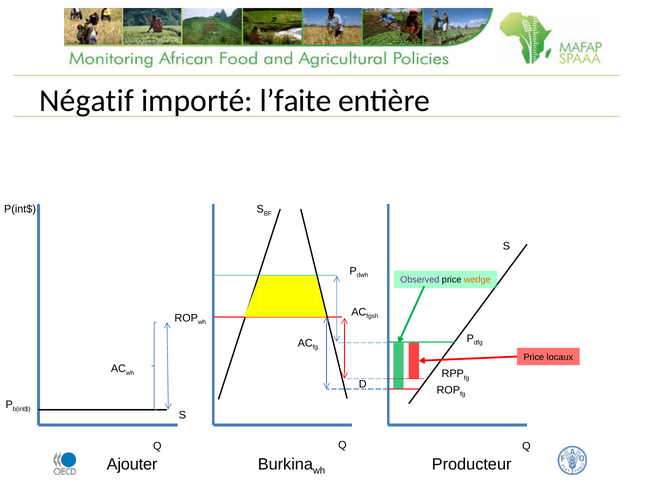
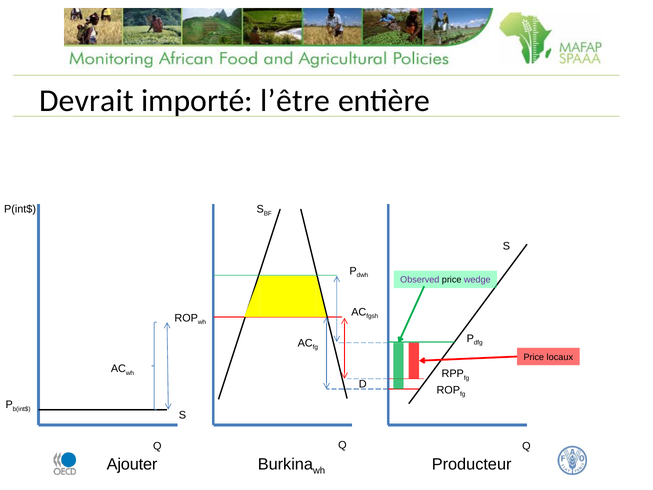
Négatif: Négatif -> Devrait (86, 101)
l’faite: l’faite -> l’être (295, 101)
wedge colour: orange -> purple (477, 280)
